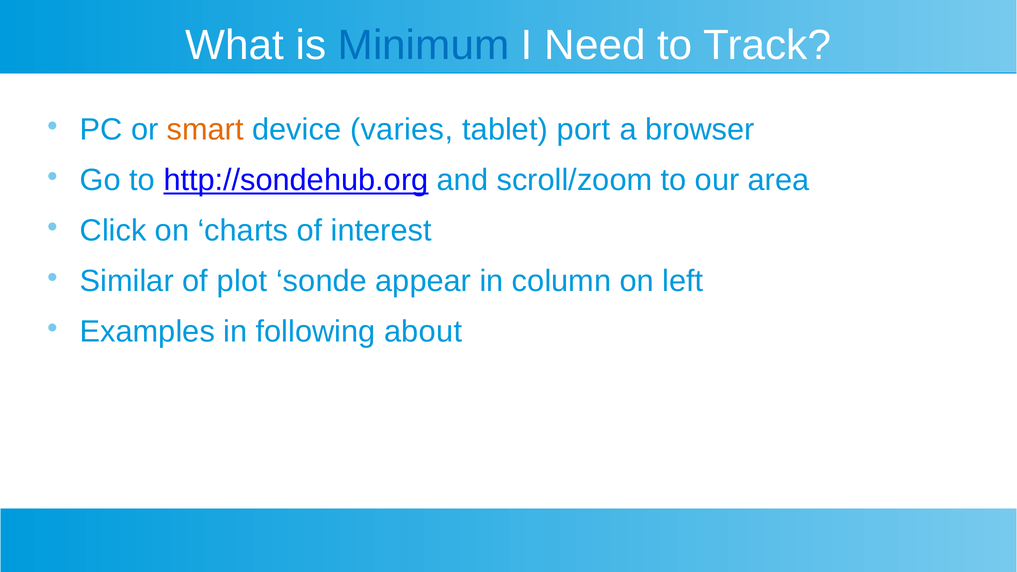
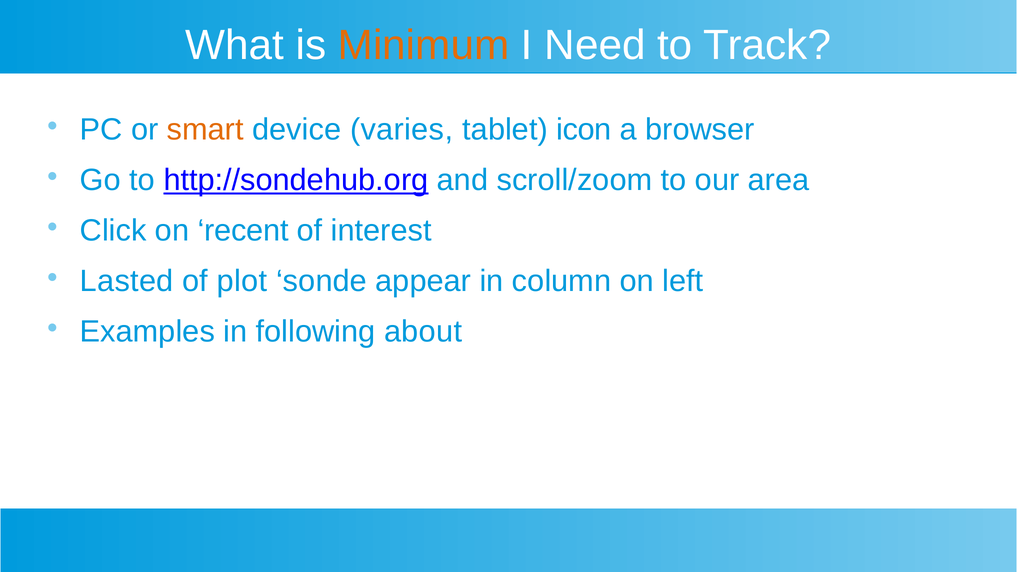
Minimum colour: blue -> orange (424, 45)
port: port -> icon (584, 130)
charts: charts -> recent (243, 231)
Similar: Similar -> Lasted (127, 281)
